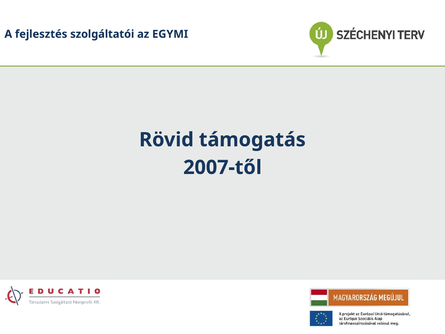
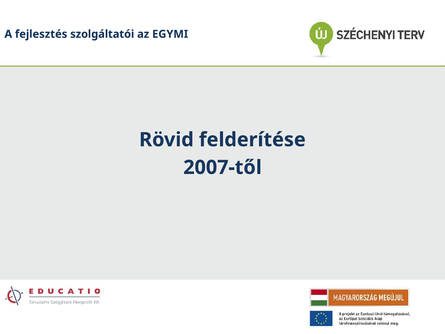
támogatás: támogatás -> felderítése (252, 140)
